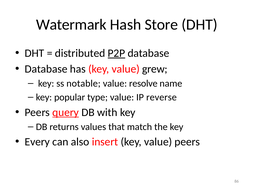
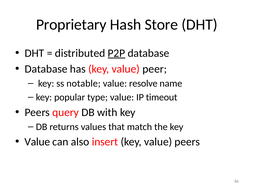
Watermark: Watermark -> Proprietary (71, 25)
grew: grew -> peer (155, 69)
reverse: reverse -> timeout (162, 98)
query underline: present -> none (66, 113)
Every: Every -> Value (37, 142)
